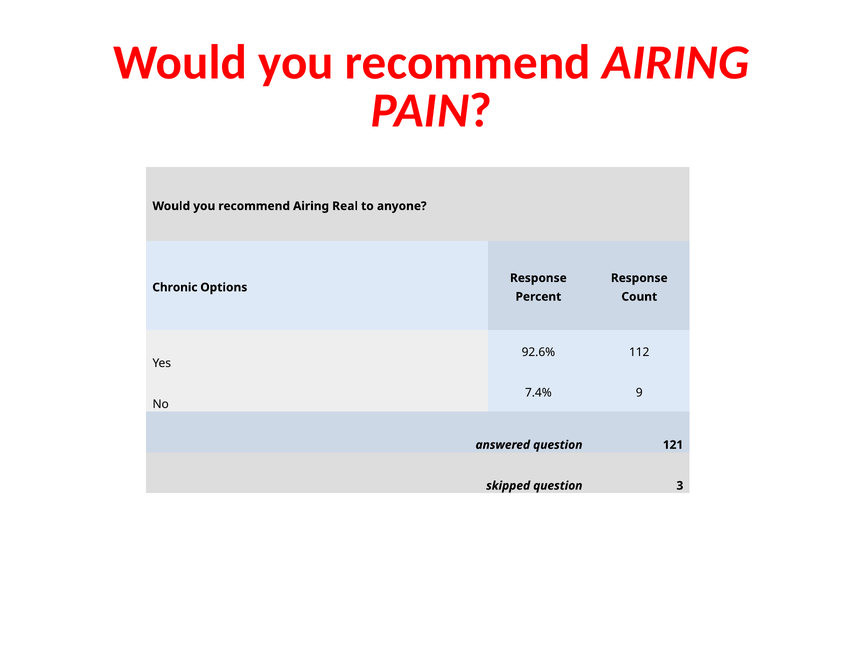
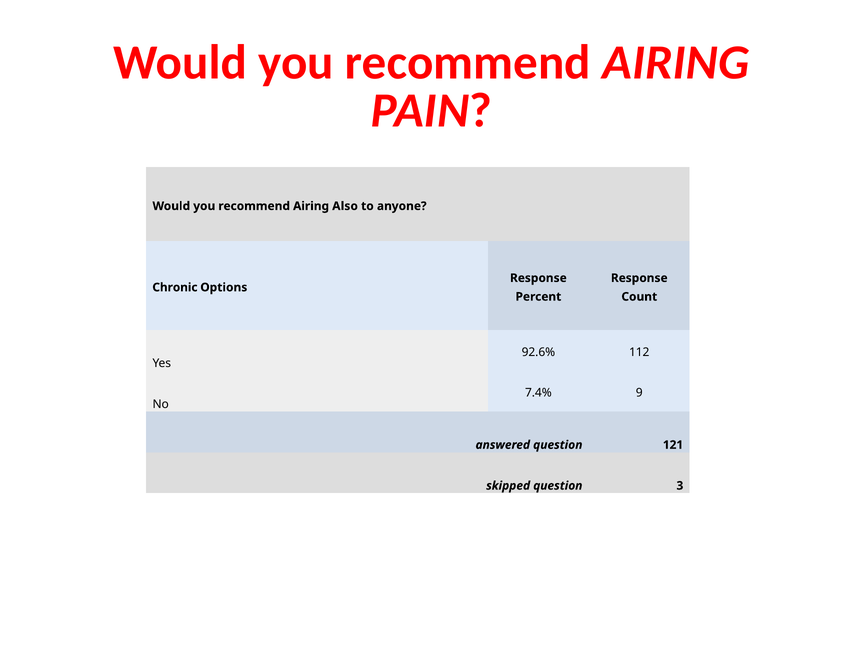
Real: Real -> Also (345, 206)
